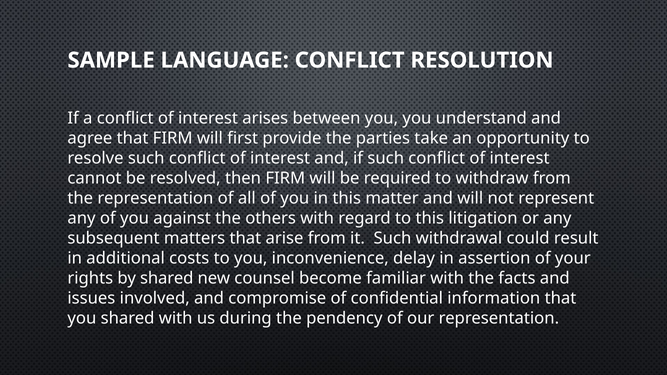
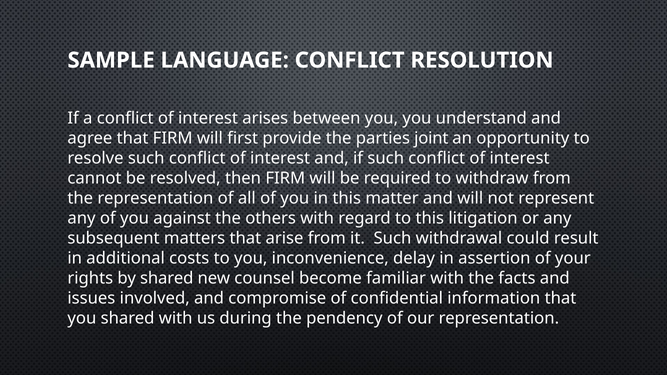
take: take -> joint (431, 138)
